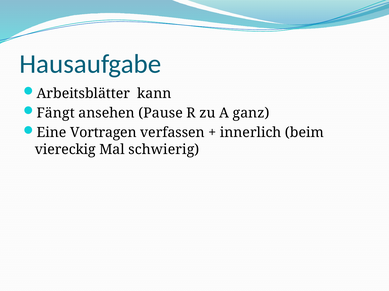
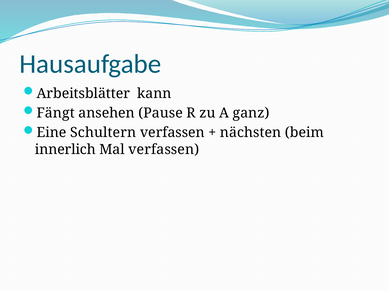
Vortragen: Vortragen -> Schultern (103, 133)
innerlich: innerlich -> nächsten (251, 133)
viereckig: viereckig -> innerlich (65, 150)
Mal schwierig: schwierig -> verfassen (164, 150)
